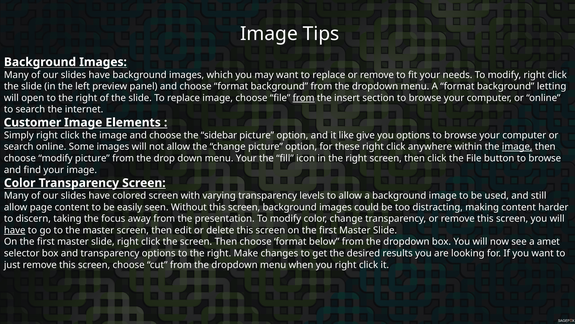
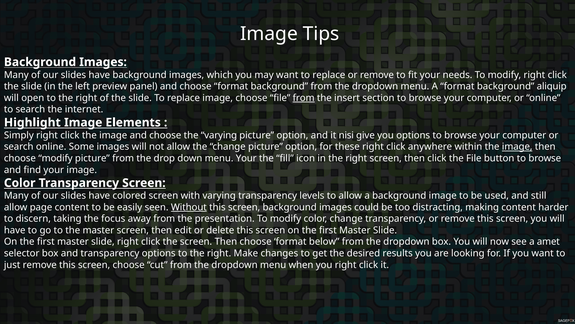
letting: letting -> aliquip (552, 86)
Customer: Customer -> Highlight (32, 122)
the sidebar: sidebar -> varying (219, 135)
like: like -> nisi (346, 135)
Without underline: none -> present (189, 207)
have underline: present -> none (15, 230)
